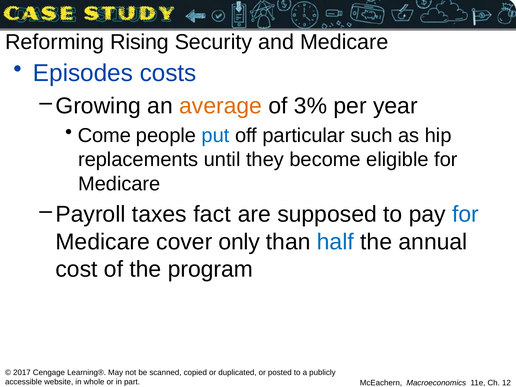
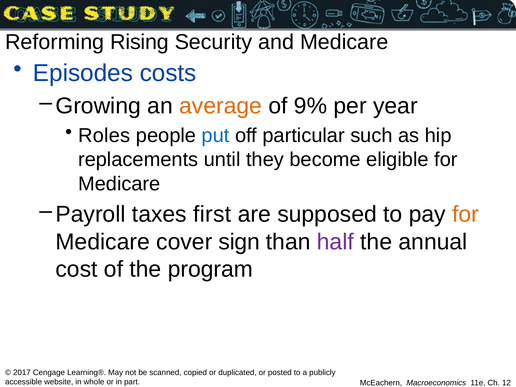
3%: 3% -> 9% (311, 106)
Come: Come -> Roles (104, 136)
fact: fact -> first (212, 214)
for colour: blue -> orange (465, 214)
only: only -> sign (239, 242)
half colour: blue -> purple (335, 242)
